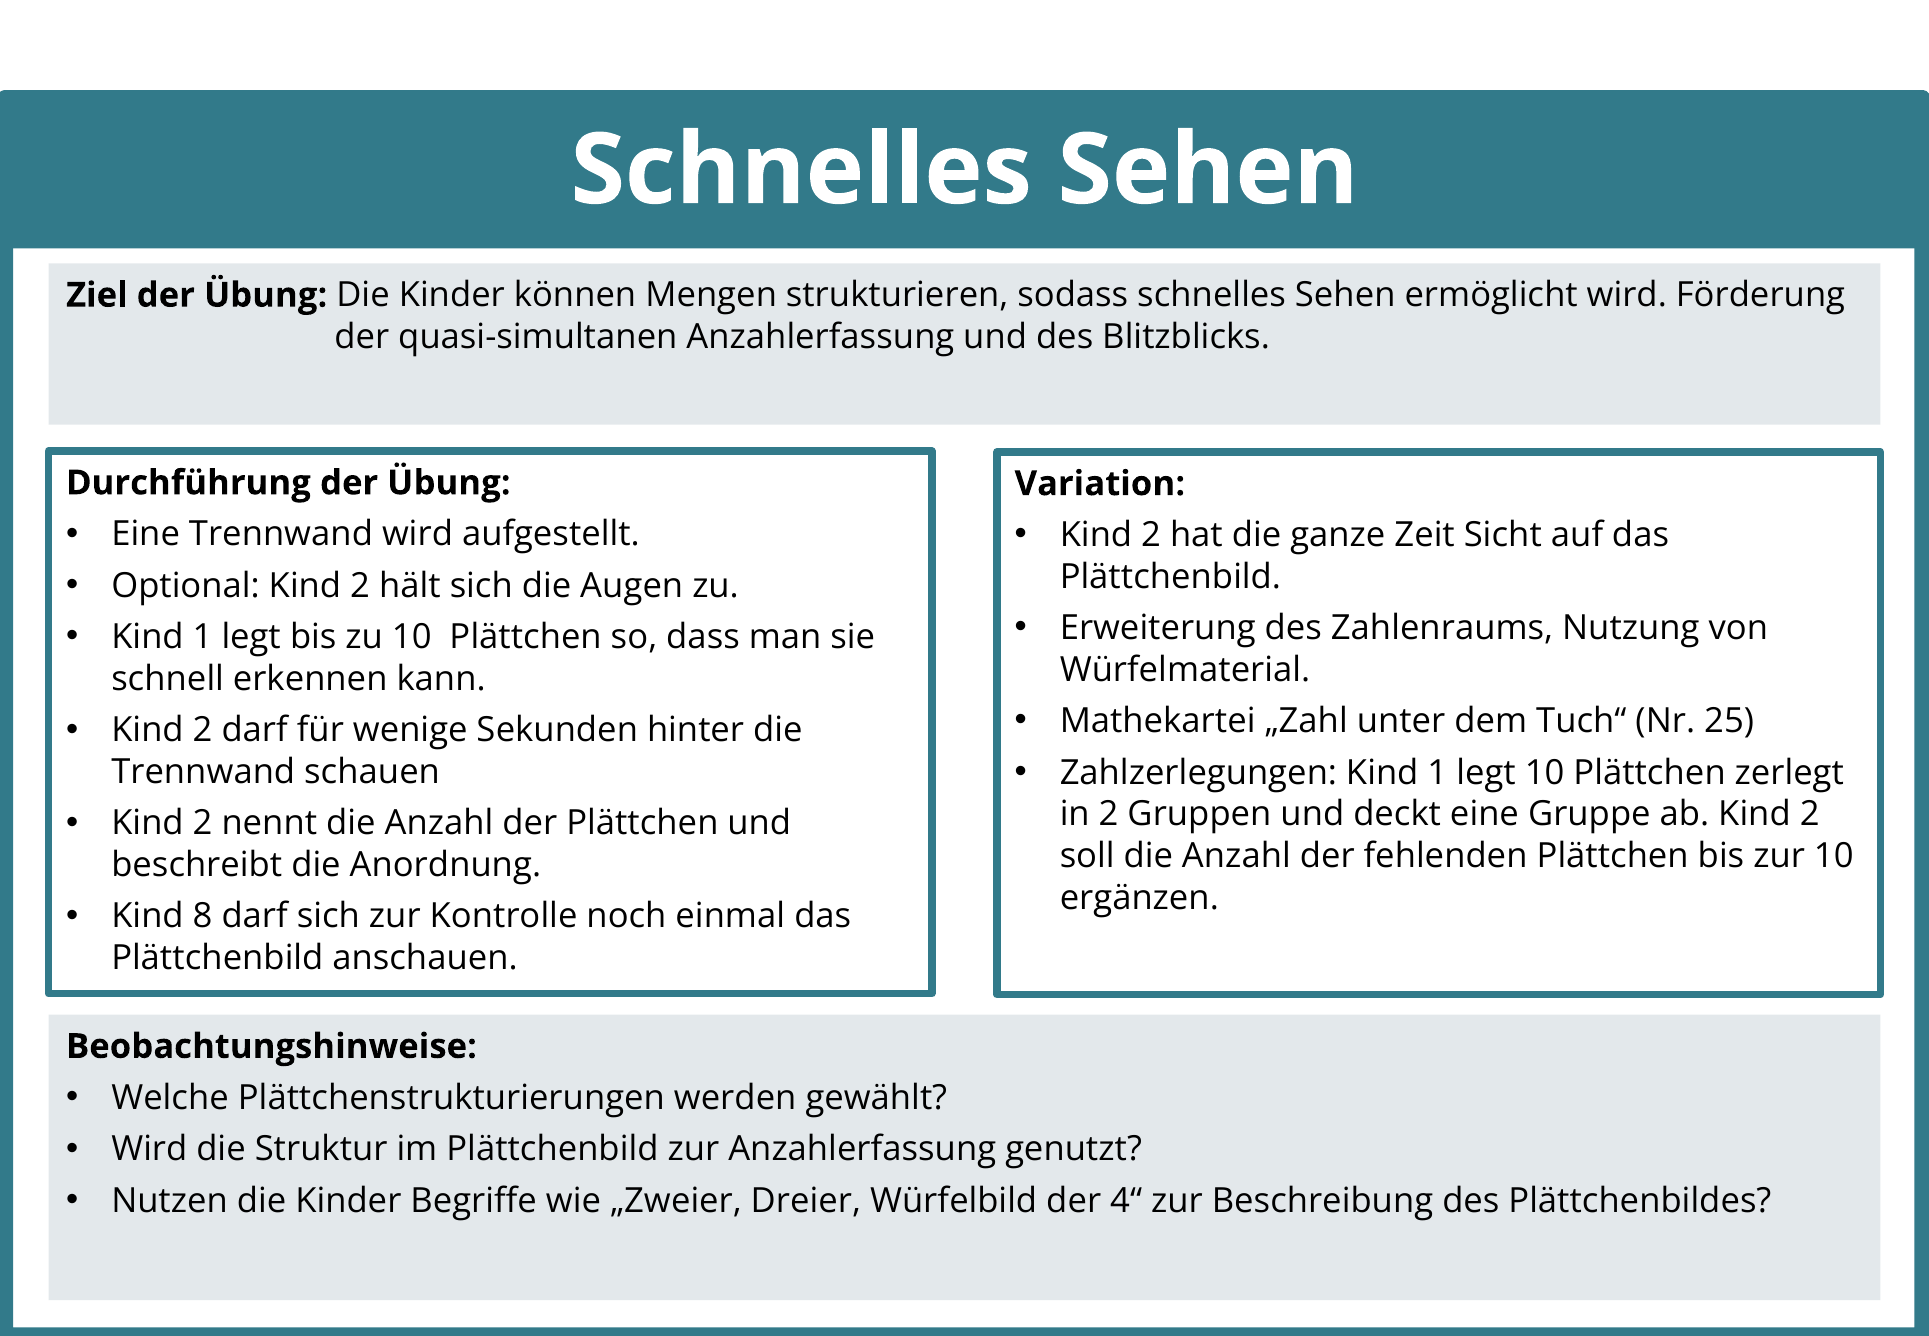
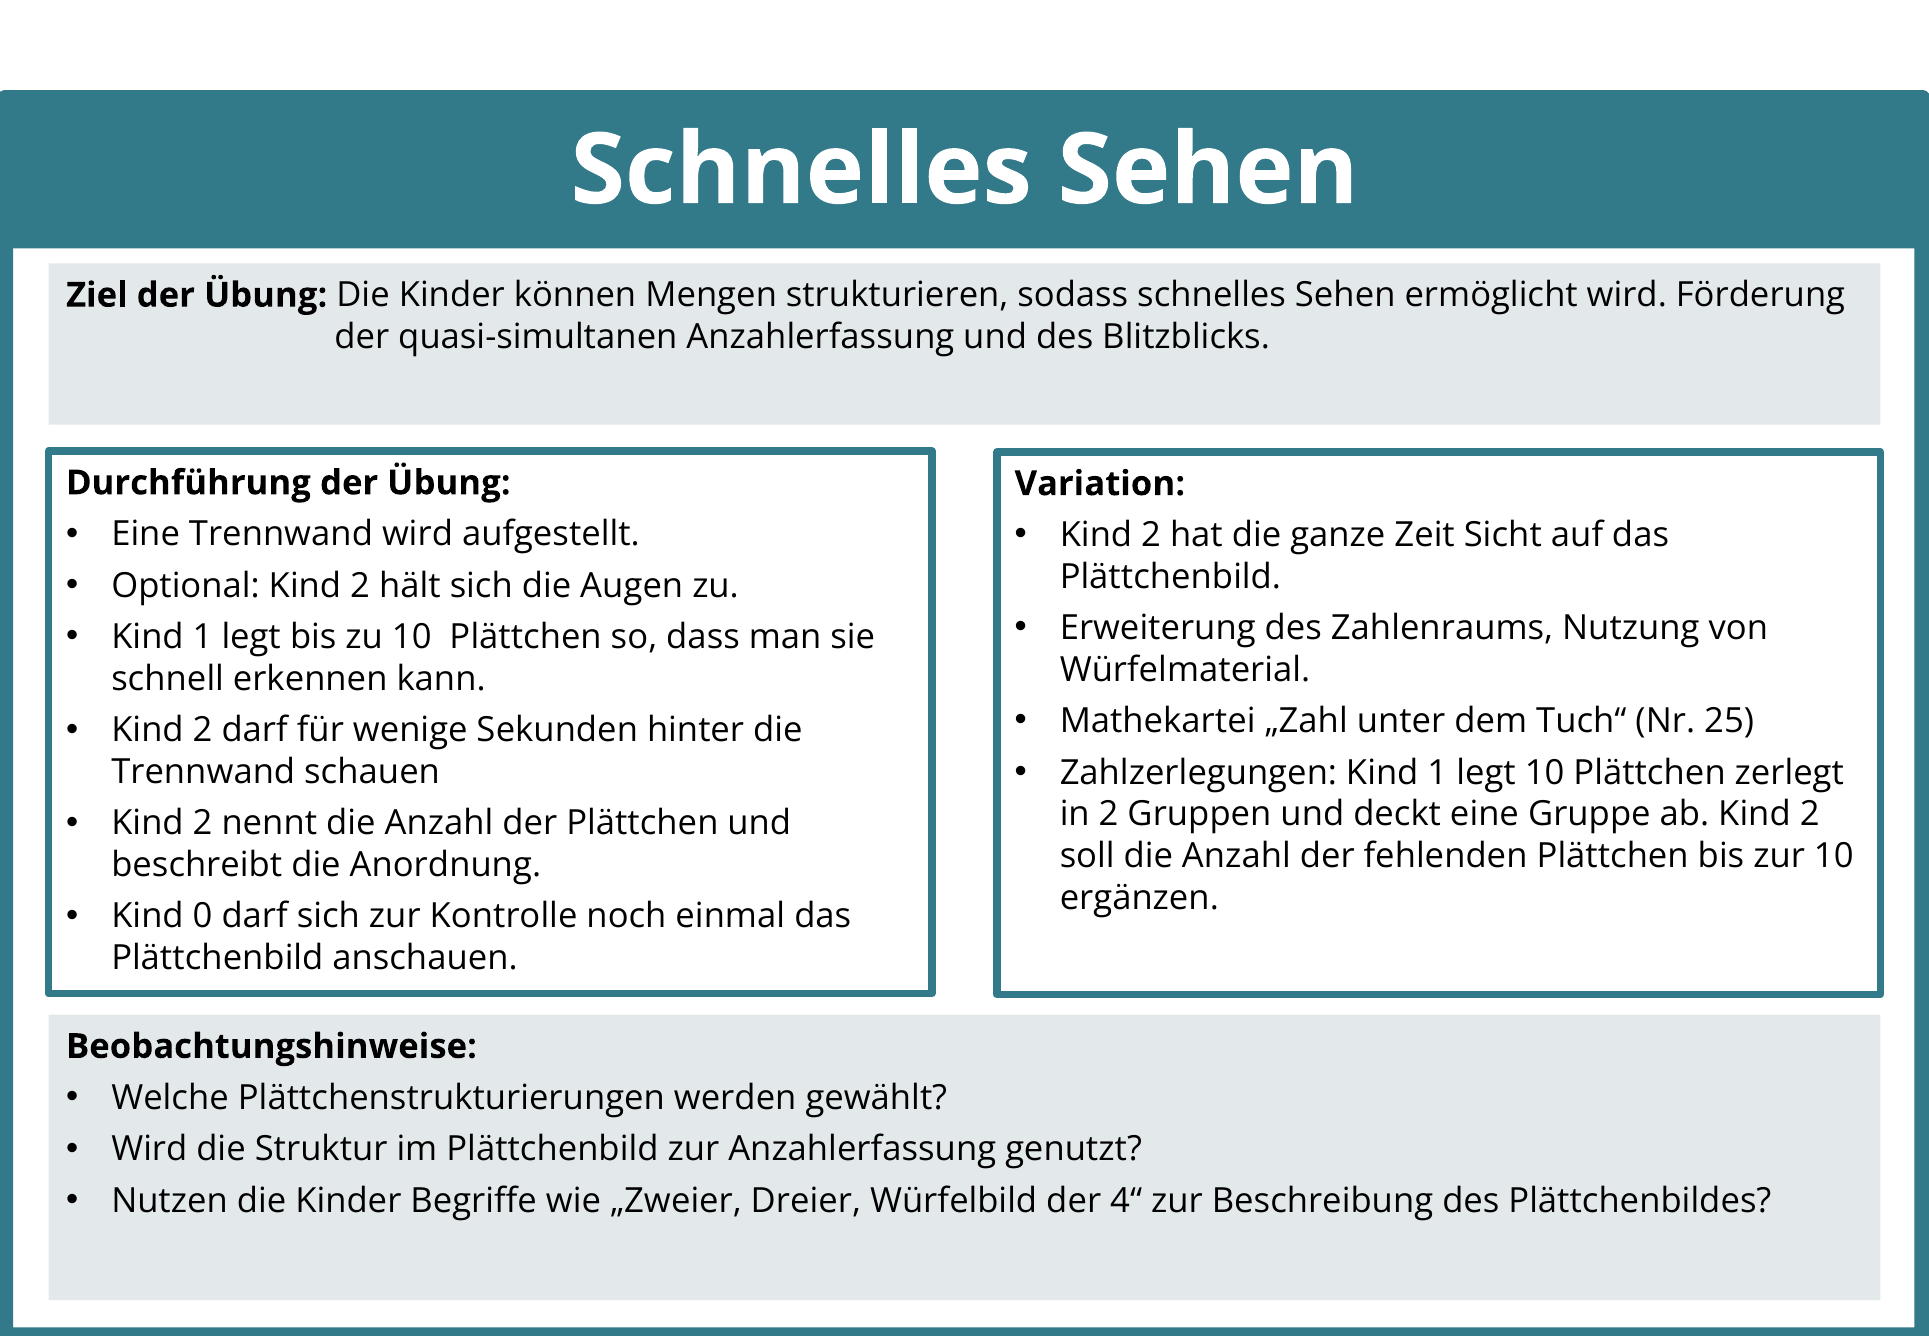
8: 8 -> 0 (202, 916)
